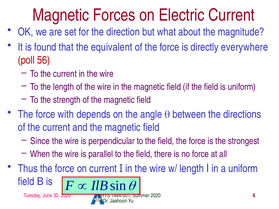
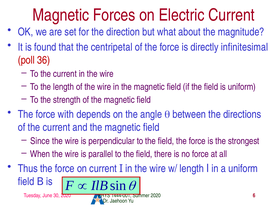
equivalent: equivalent -> centripetal (112, 47)
everywhere: everywhere -> infinitesimal (244, 47)
56: 56 -> 36 (44, 60)
